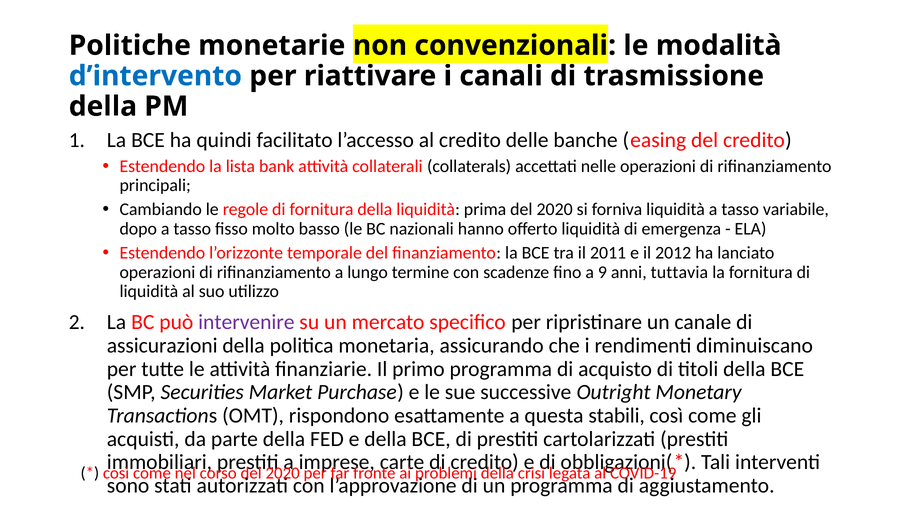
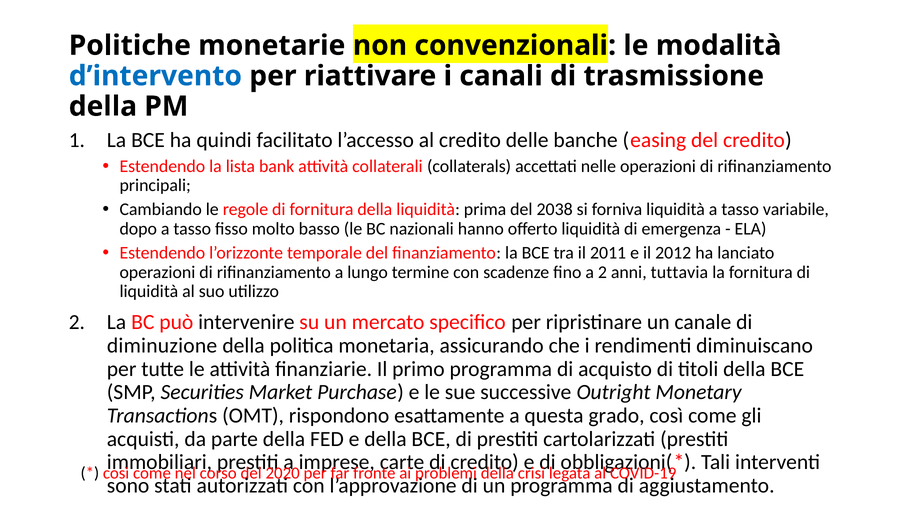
prima del 2020: 2020 -> 2038 (555, 209)
a 9: 9 -> 2 (602, 272)
intervenire colour: purple -> black (246, 322)
assicurazioni: assicurazioni -> diminuzione (162, 345)
stabili: stabili -> grado (617, 415)
